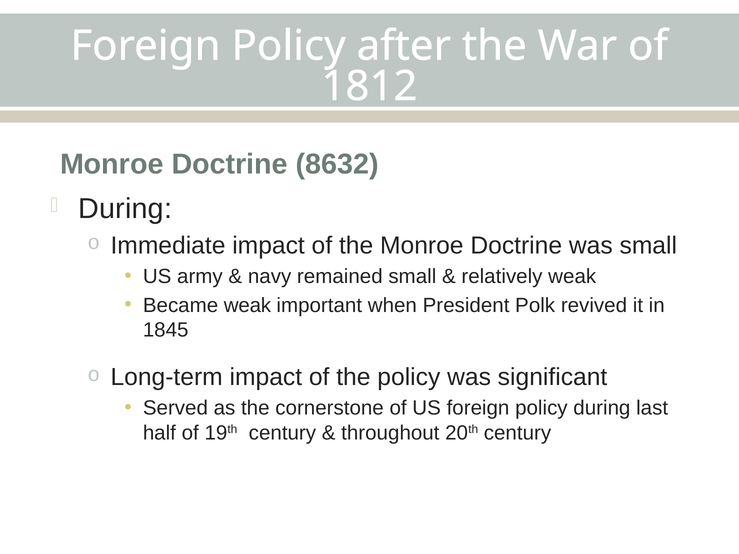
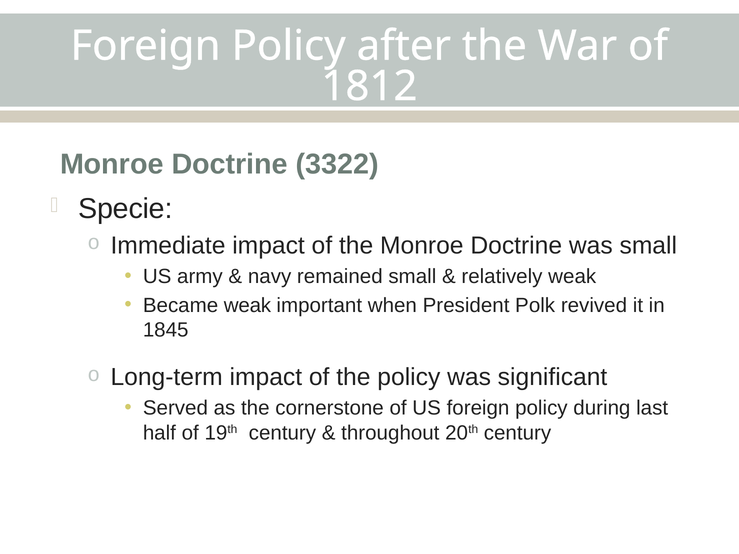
8632: 8632 -> 3322 (337, 165)
During: During -> Specie (125, 209)
